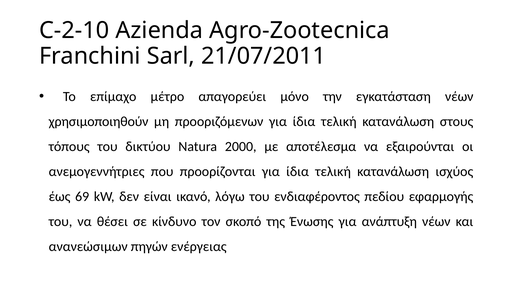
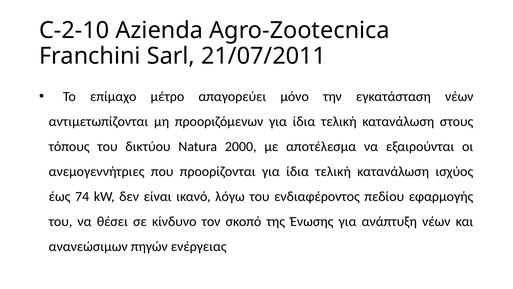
χρησιμοποιηθούν: χρησιμοποιηθούν -> αντιμετωπίζονται (99, 121)
69: 69 -> 74 (82, 196)
